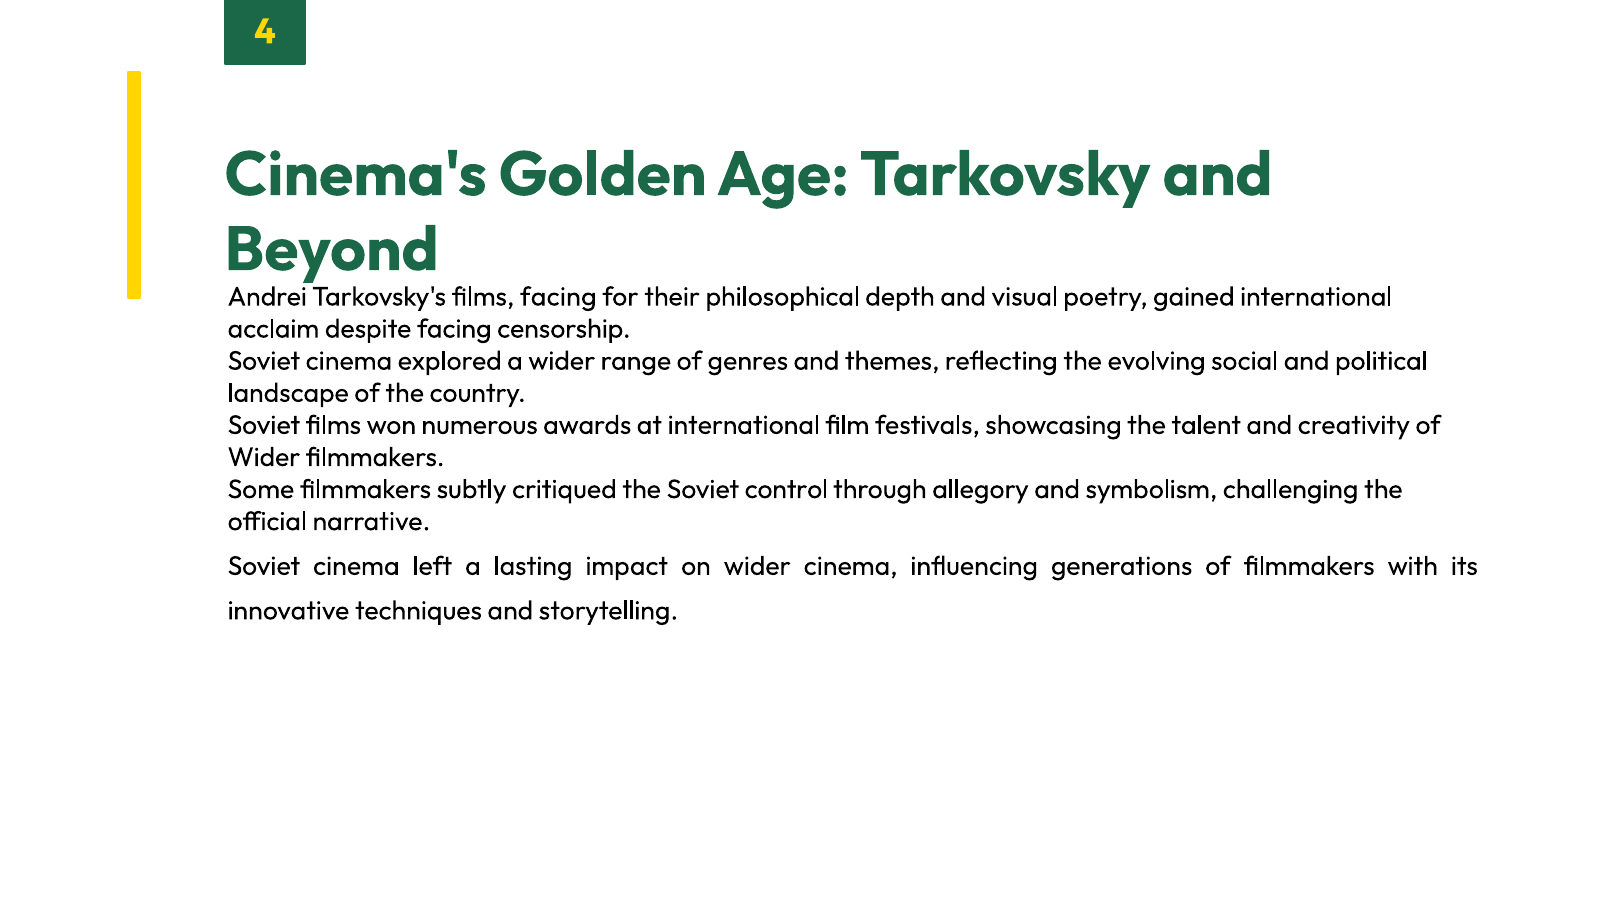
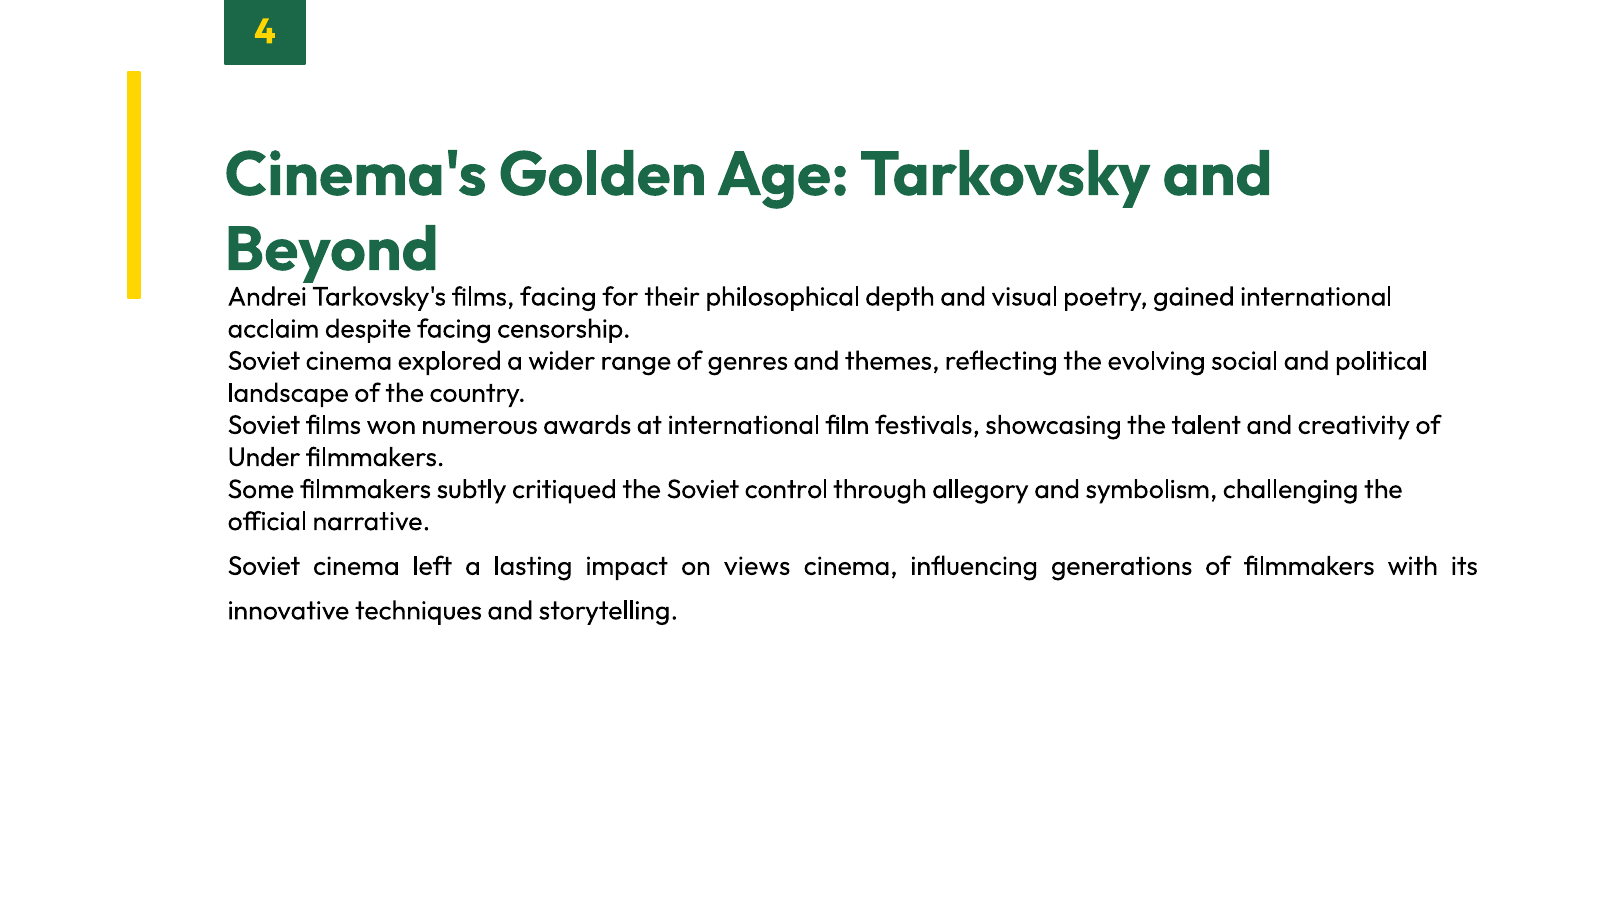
Wider: Wider -> Under (264, 457)
on wider: wider -> views (757, 566)
